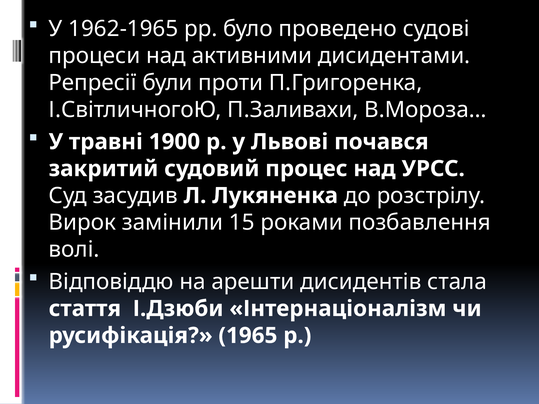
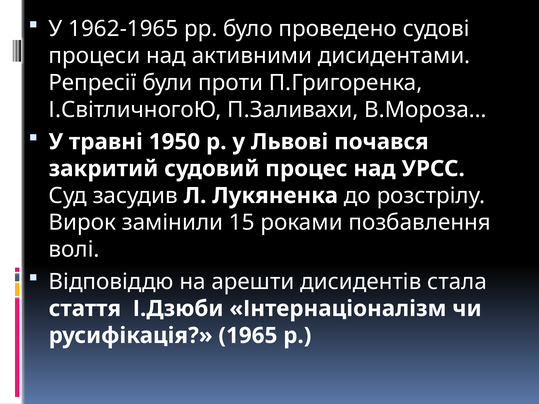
1900: 1900 -> 1950 (174, 142)
